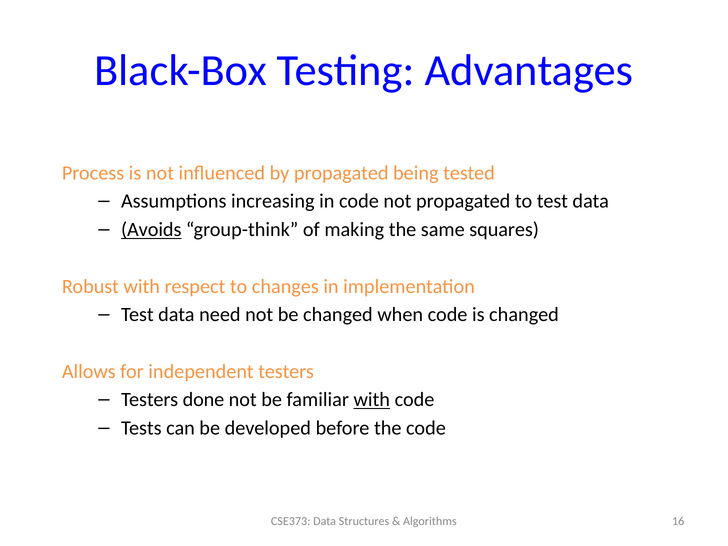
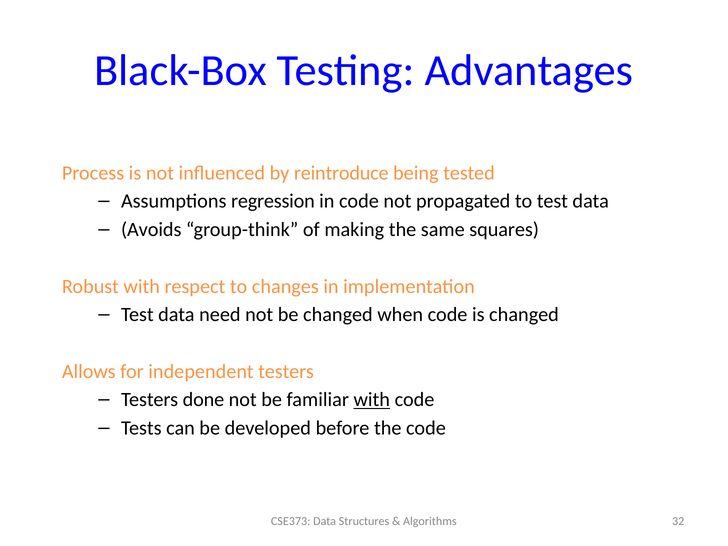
by propagated: propagated -> reintroduce (341, 173)
increasing: increasing -> regression (273, 201)
Avoids underline: present -> none (151, 230)
16: 16 -> 32 (678, 521)
